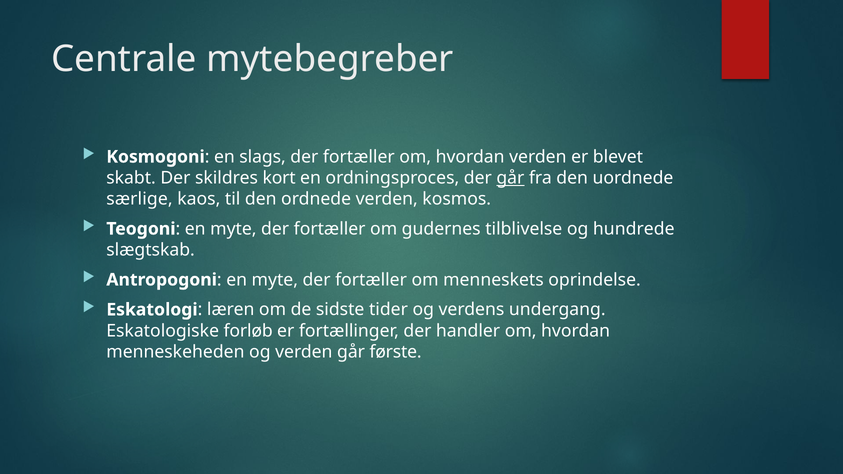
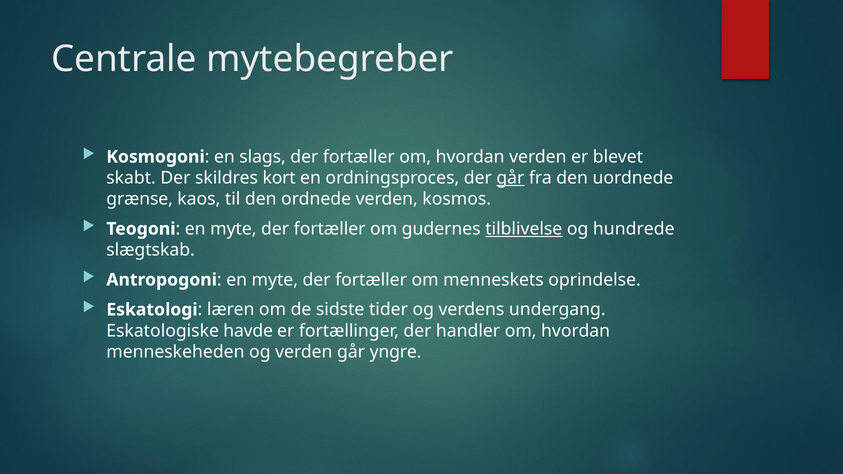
særlige: særlige -> grænse (140, 199)
tilblivelse underline: none -> present (524, 229)
forløb: forløb -> havde (248, 331)
første: første -> yngre (396, 352)
